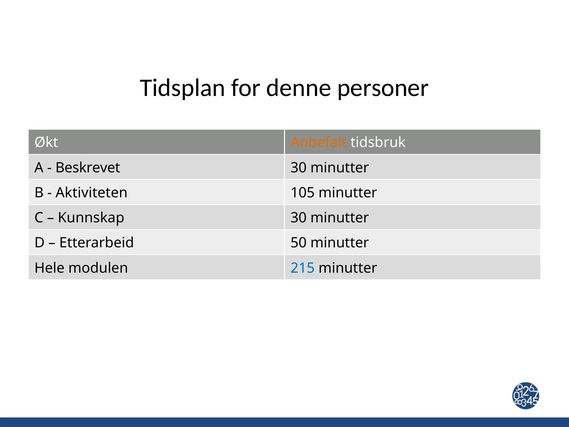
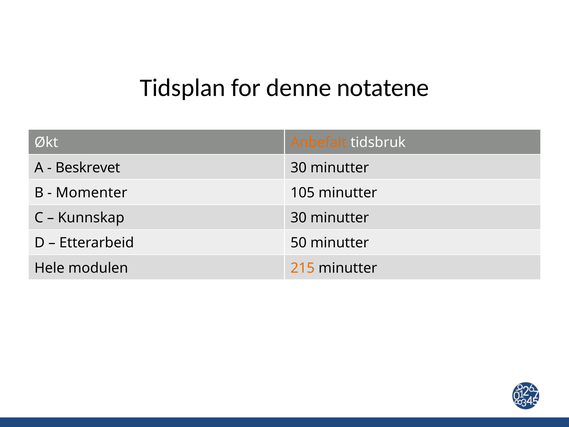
personer: personer -> notatene (383, 88)
Aktiviteten: Aktiviteten -> Momenter (92, 193)
215 colour: blue -> orange (303, 268)
